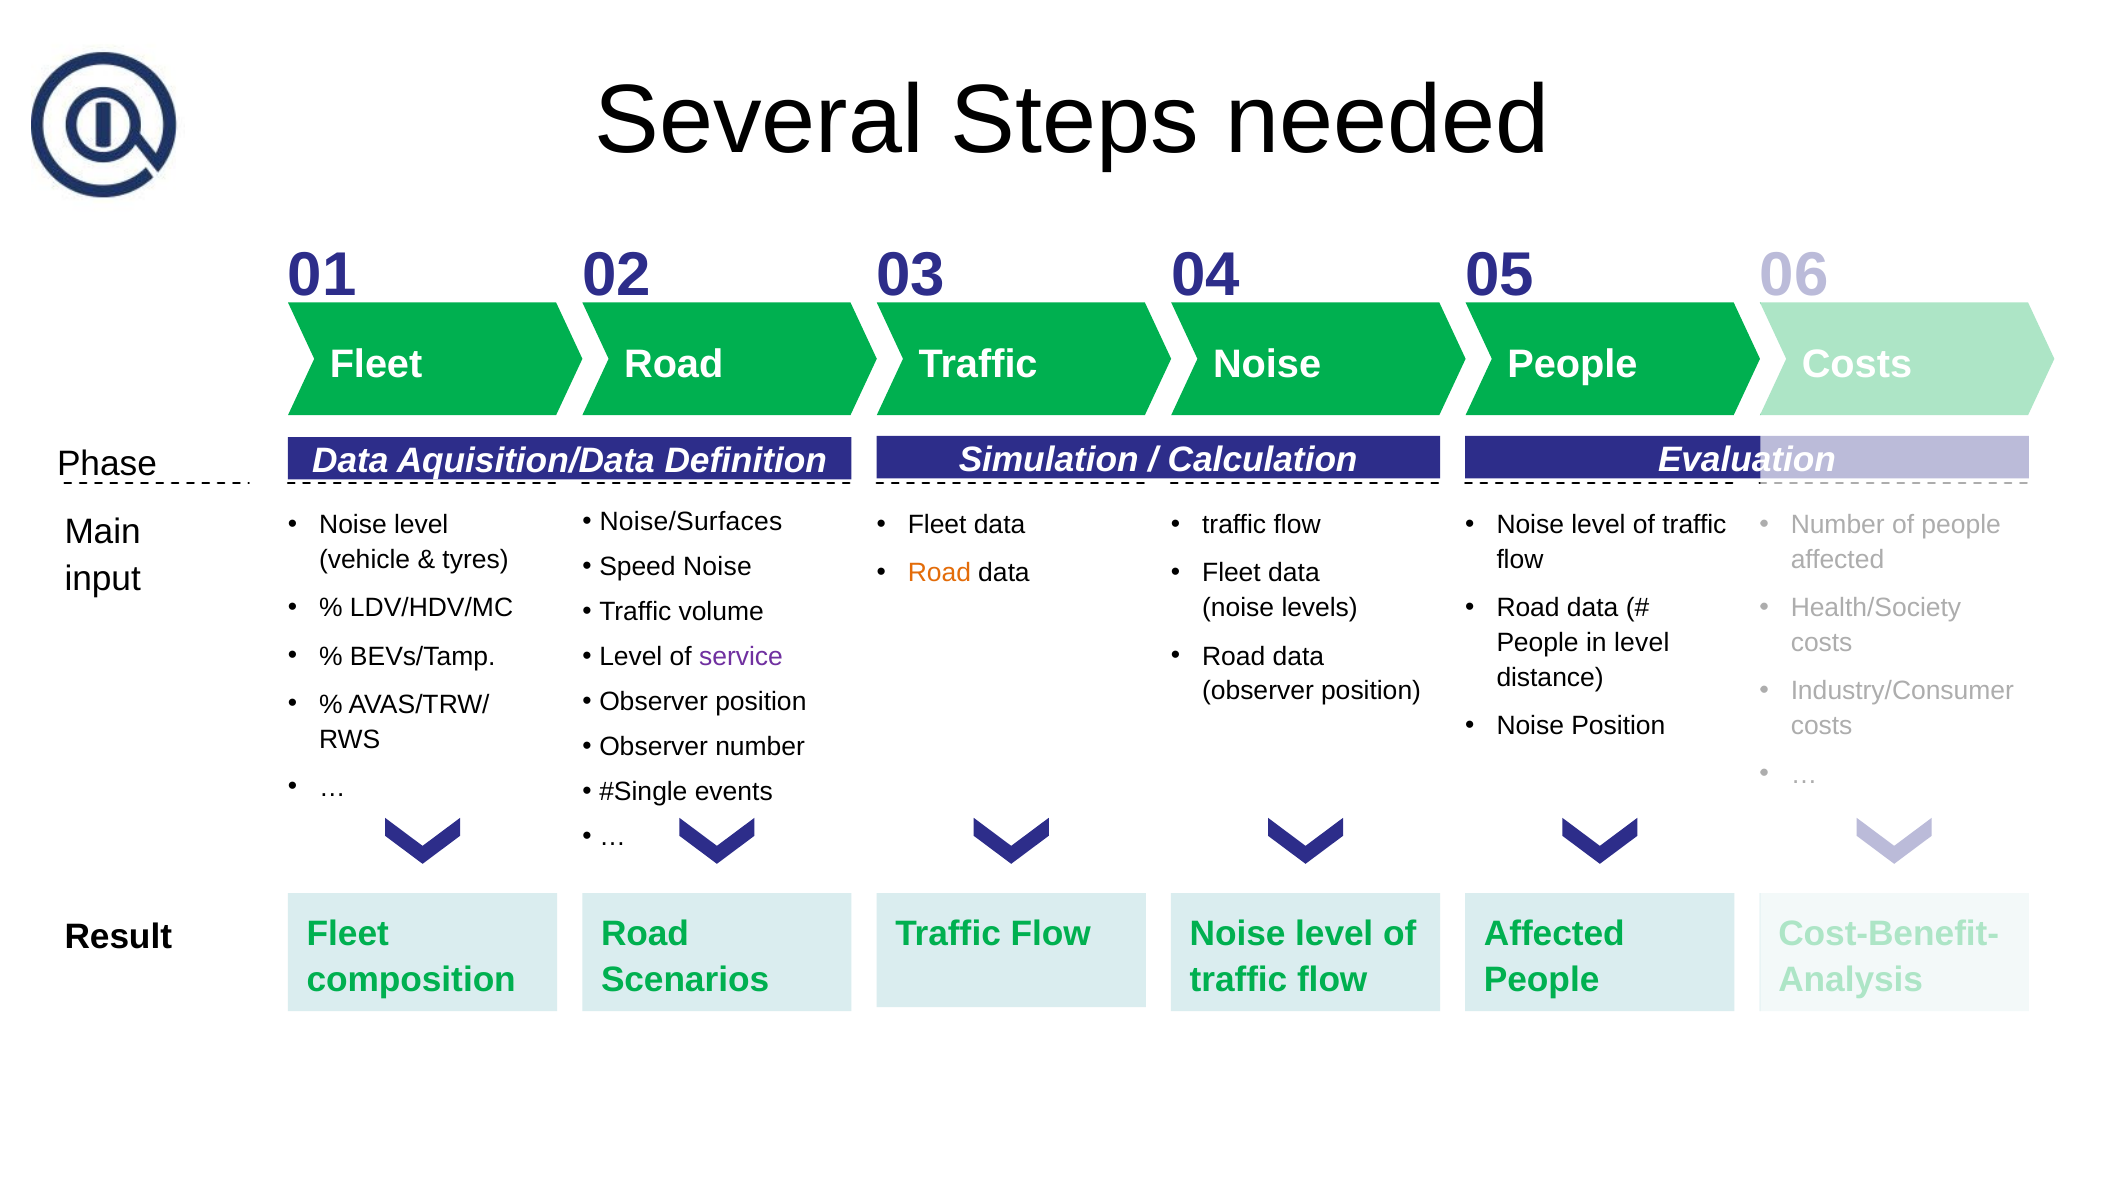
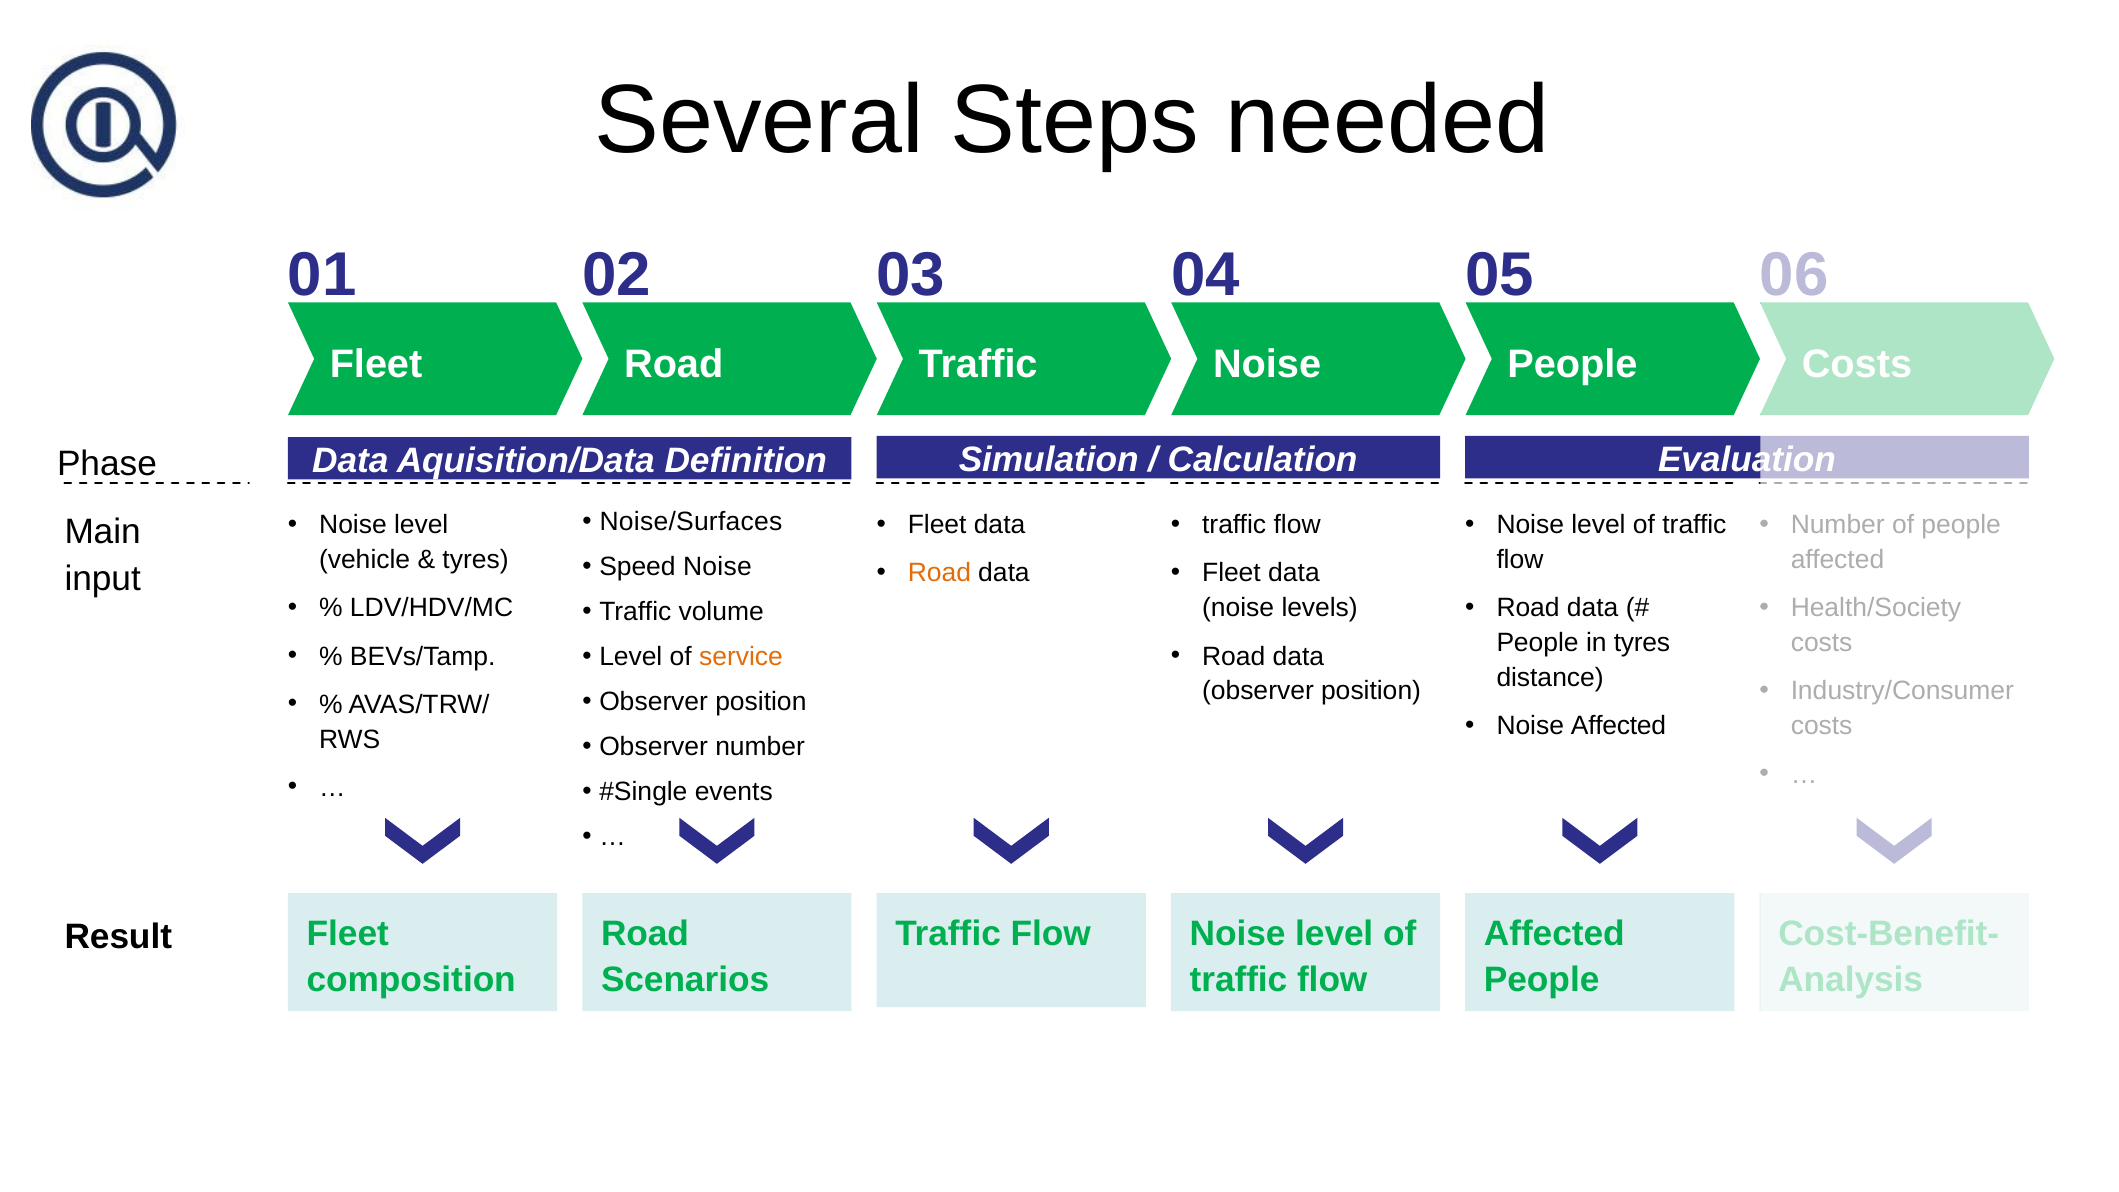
in level: level -> tyres (1642, 643)
service colour: purple -> orange (741, 657)
Noise Position: Position -> Affected (1618, 726)
